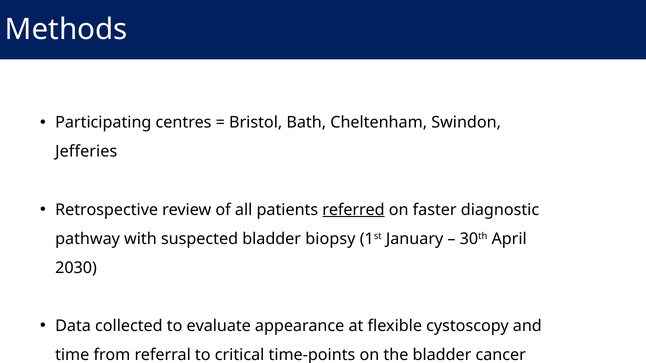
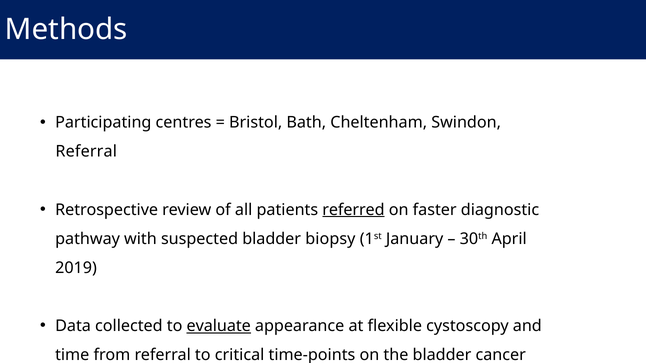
Jefferies: Jefferies -> Referral (86, 152)
2030: 2030 -> 2019 (76, 268)
evaluate underline: none -> present (219, 326)
